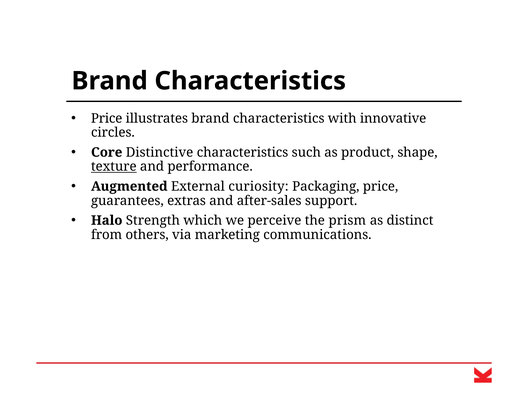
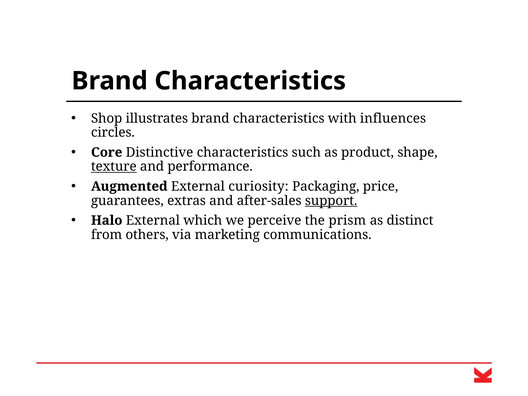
Price: Price -> Shop (107, 118)
innovative: innovative -> influences (393, 118)
support underline: none -> present (331, 201)
Halo Strength: Strength -> External (153, 220)
